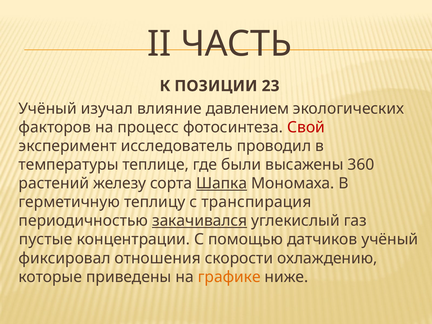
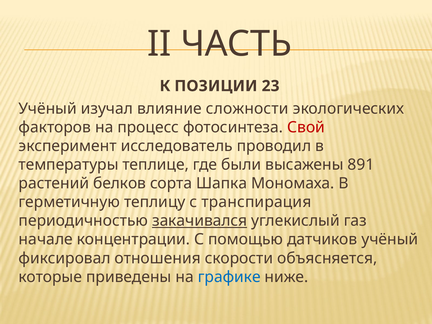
давлением: давлением -> сложности (247, 109)
360: 360 -> 891 (361, 165)
железу: железу -> белков (120, 183)
Шапка underline: present -> none (222, 183)
пустые: пустые -> начале (46, 240)
охлаждению: охлаждению -> объясняется (327, 258)
графике colour: orange -> blue (229, 277)
